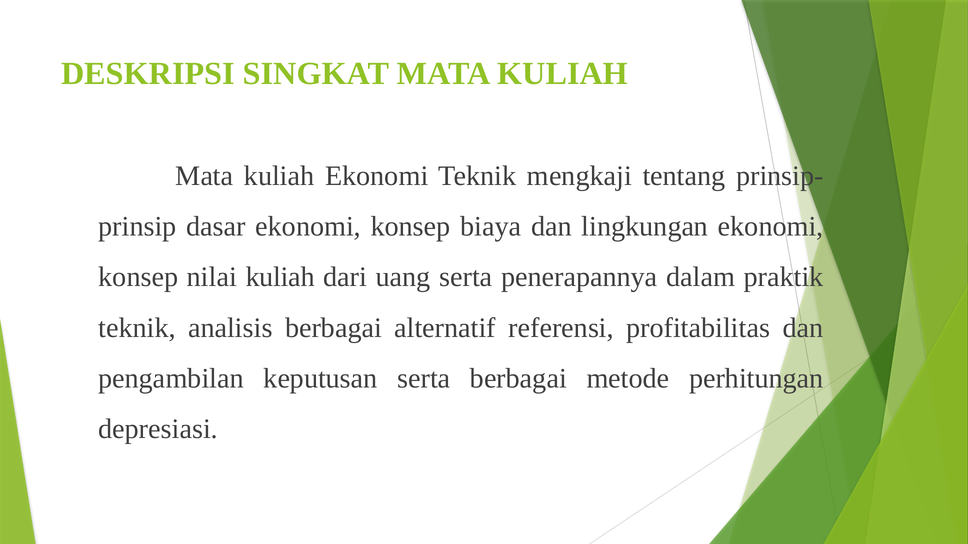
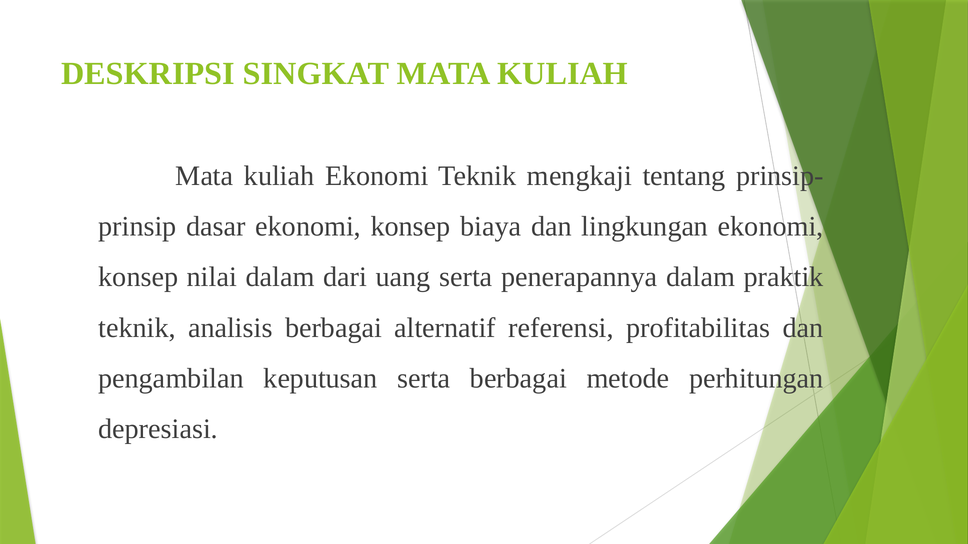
nilai kuliah: kuliah -> dalam (280, 277)
